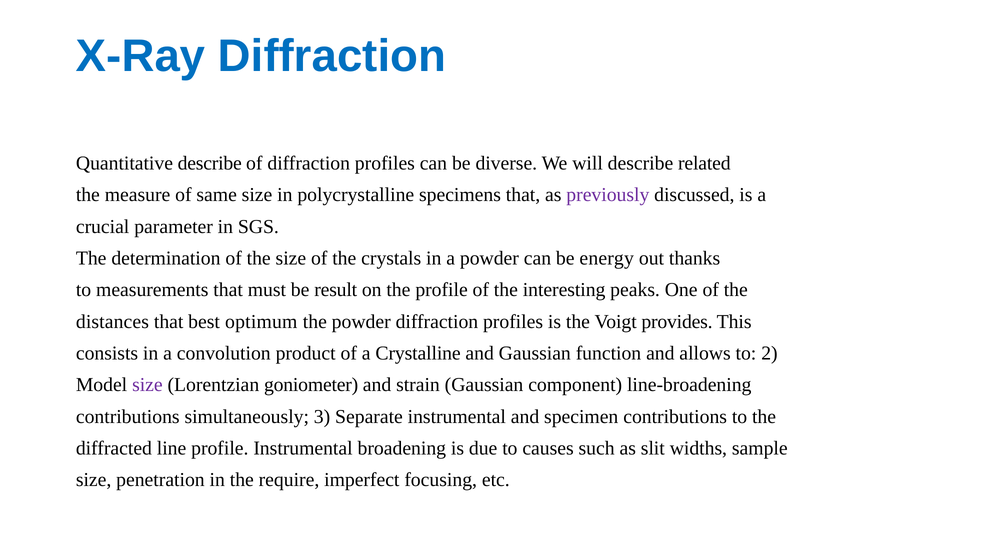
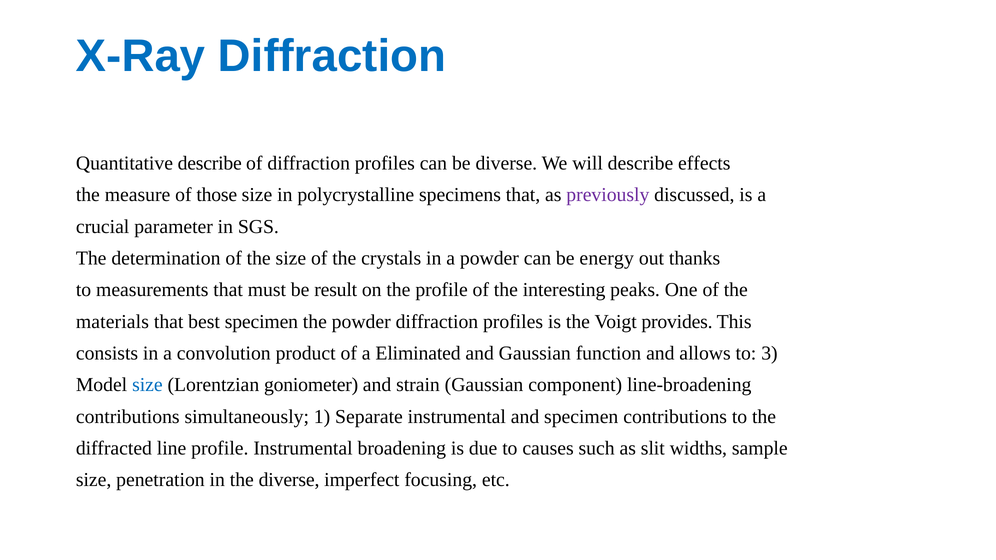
related: related -> effects (704, 163)
same: same -> those (217, 195)
distances: distances -> materials (112, 322)
best optimum: optimum -> specimen (261, 322)
Crystalline: Crystalline -> Eliminated (418, 353)
2: 2 -> 3 (769, 353)
size colour: purple -> blue (147, 385)
3: 3 -> 1 (322, 417)
the require: require -> diverse (289, 480)
